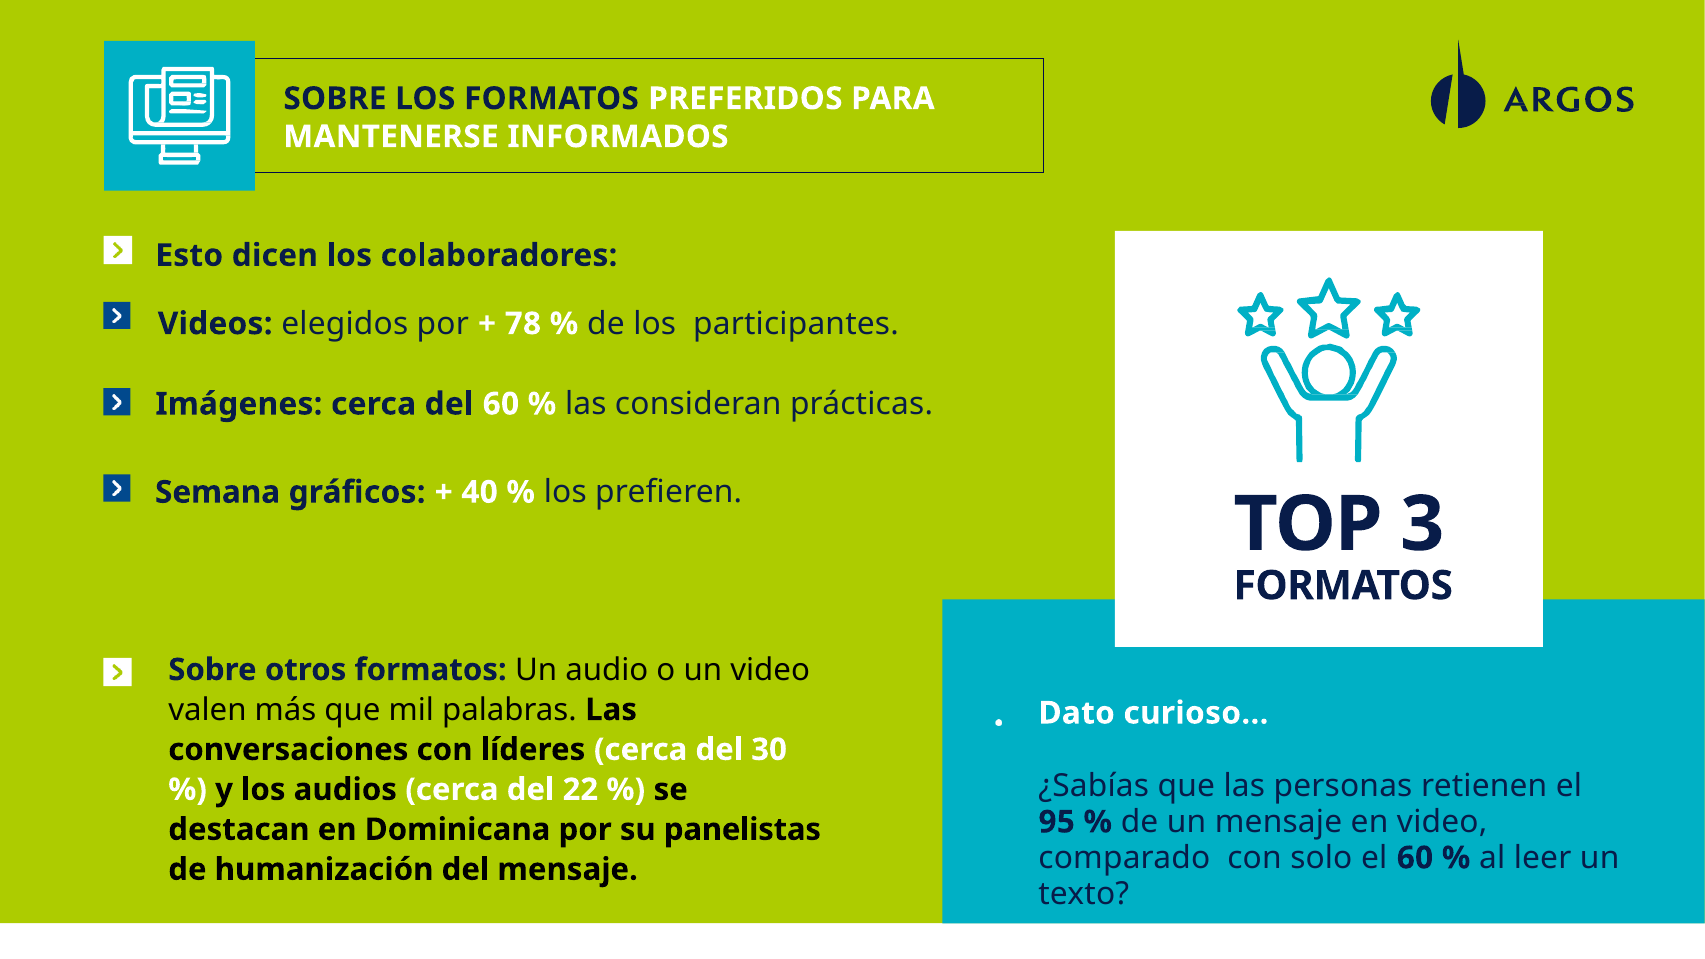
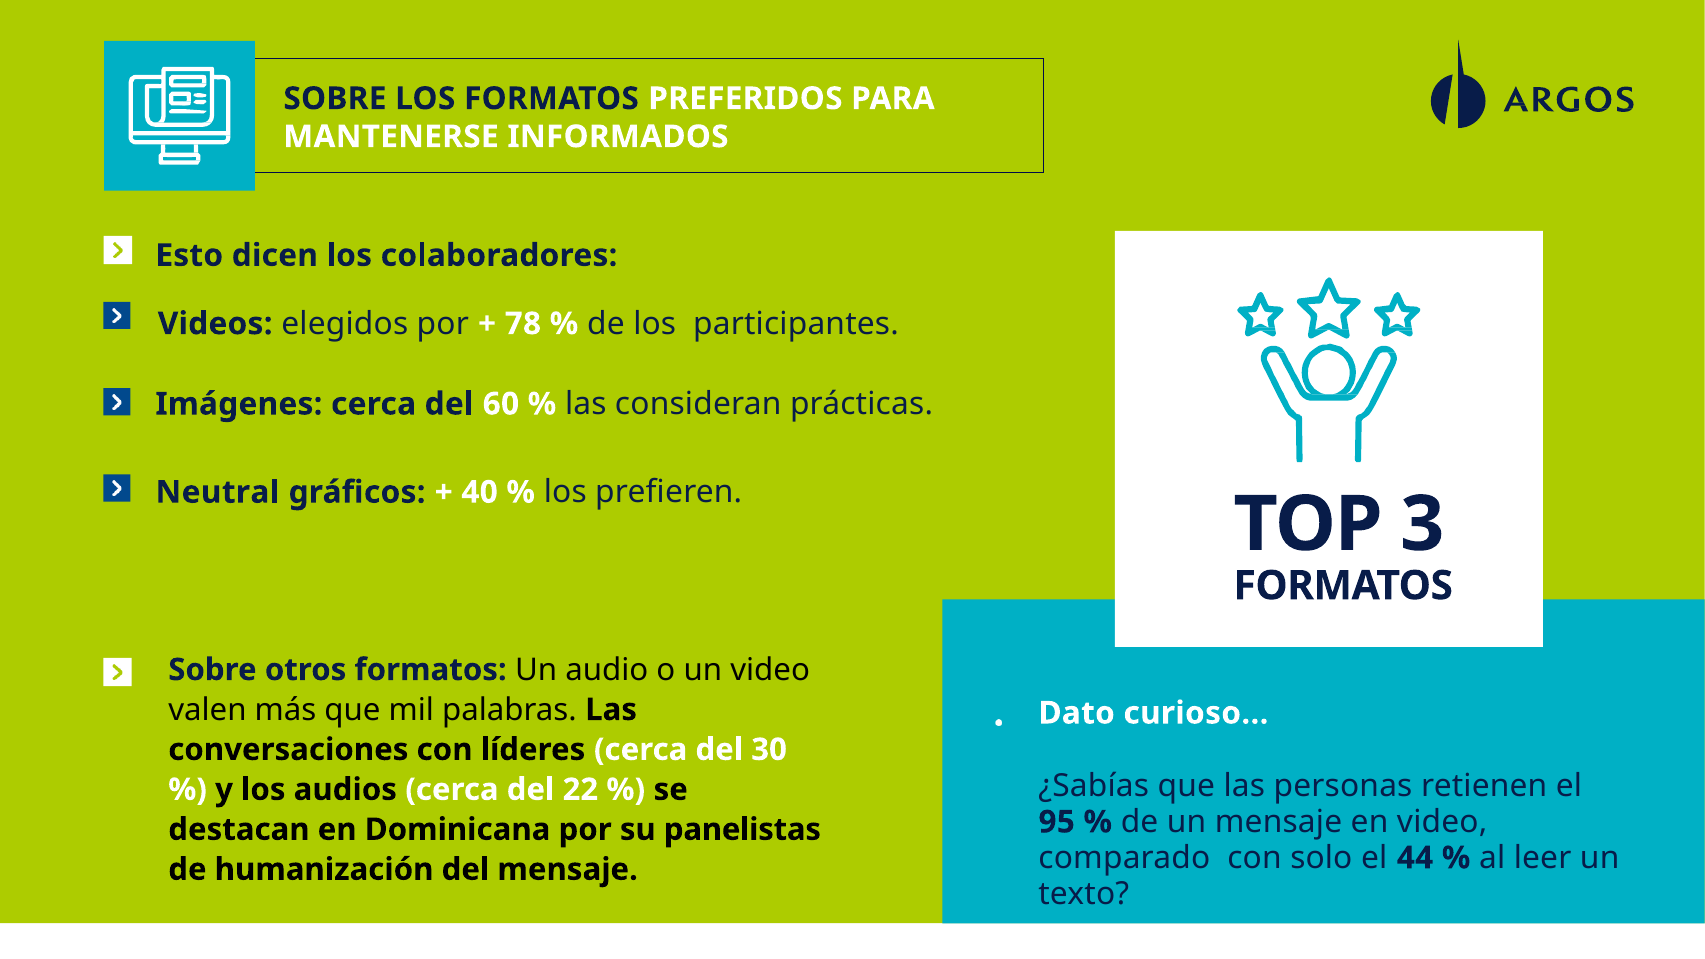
Semana: Semana -> Neutral (217, 492)
el 60: 60 -> 44 (1415, 858)
